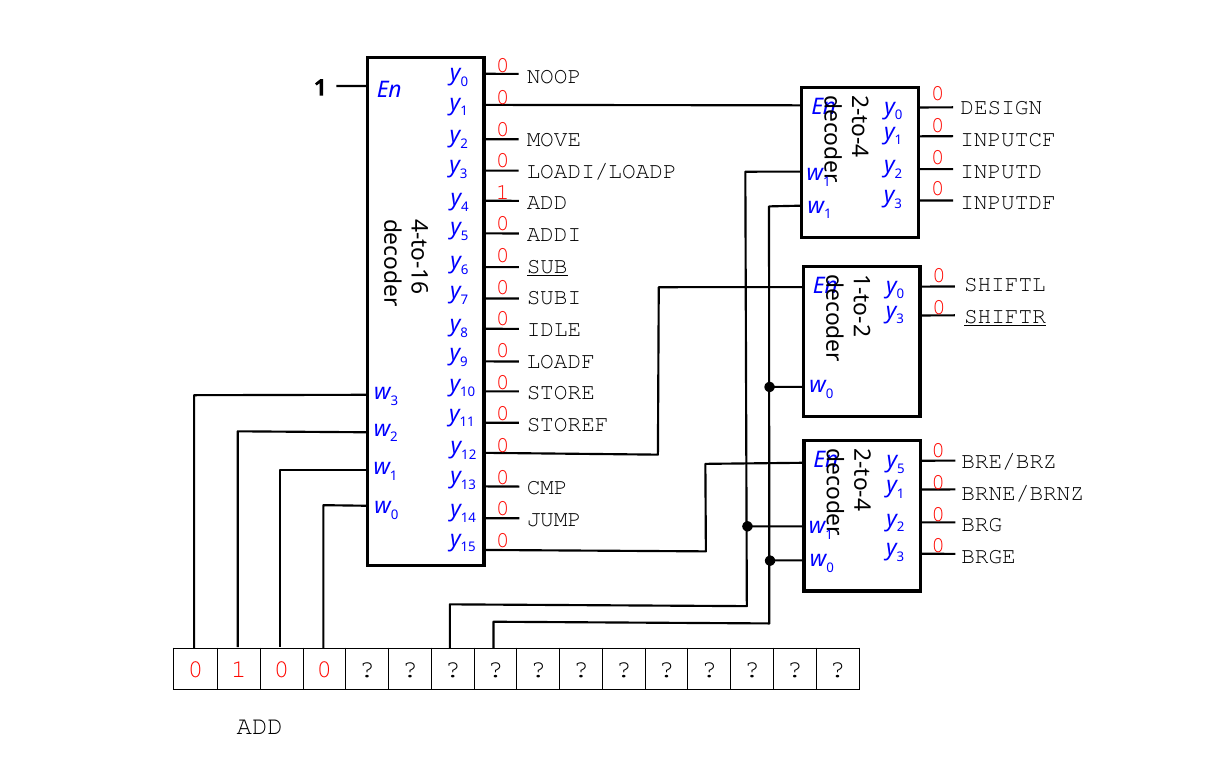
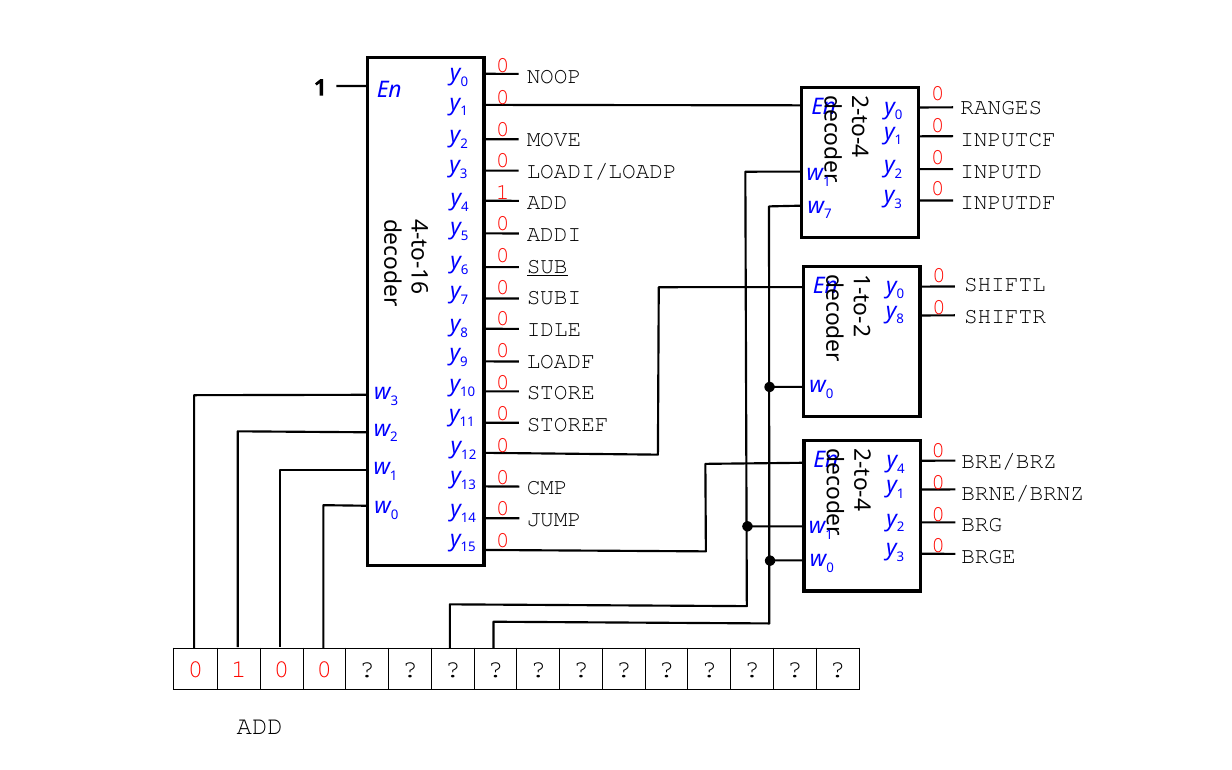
DESIGN: DESIGN -> RANGES (1001, 107)
1: 1 -> 7 (828, 215)
3: 3 -> 8 (900, 320)
SHIFTR underline: present -> none (1005, 316)
5: 5 -> 4 (901, 469)
